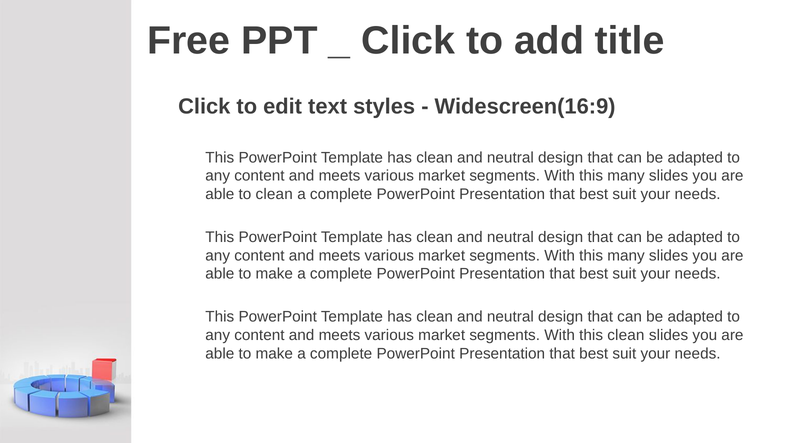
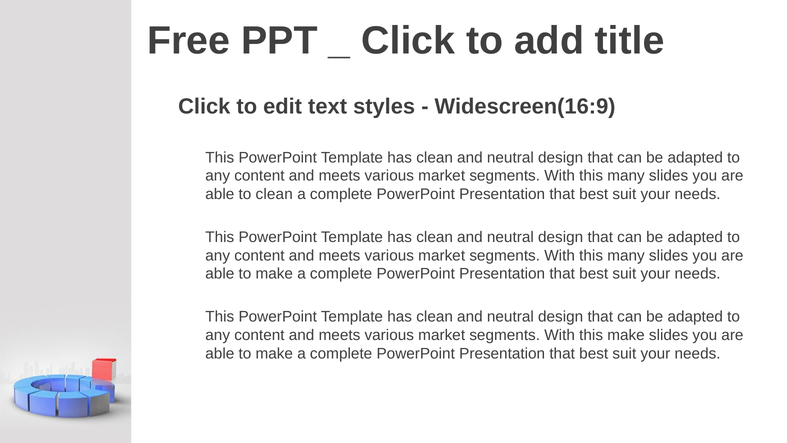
this clean: clean -> make (626, 335)
